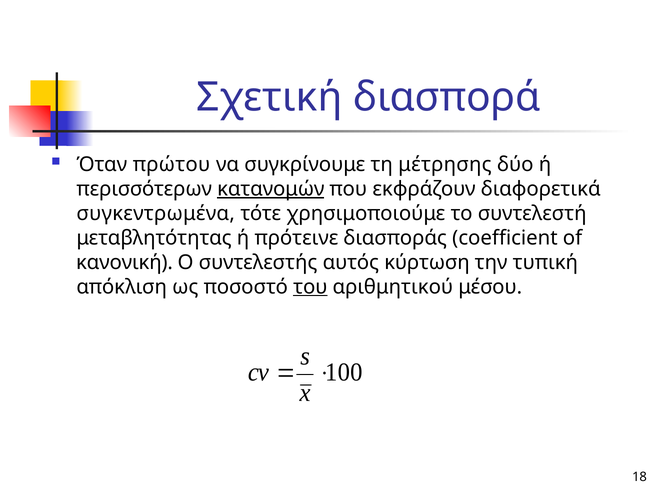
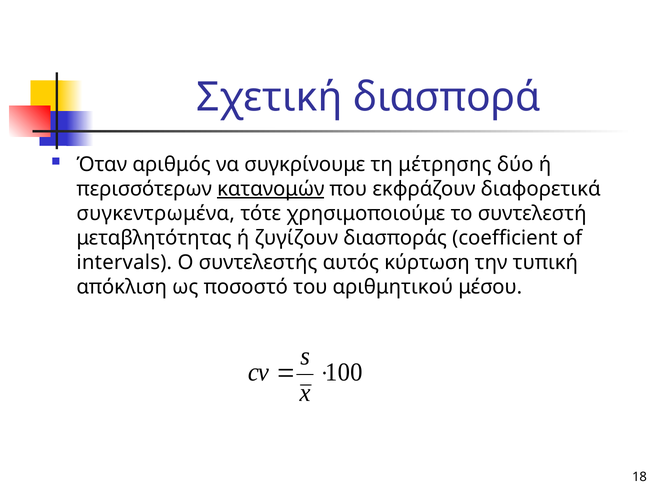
πρώτου: πρώτου -> αριθμός (172, 164)
πρότεινε: πρότεινε -> ζυγίζουν (296, 238)
κανονική: κανονική -> intervals (124, 262)
του underline: present -> none (310, 287)
